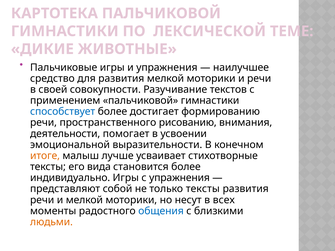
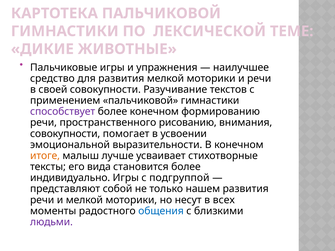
способствует colour: blue -> purple (63, 112)
более достигает: достигает -> конечном (154, 112)
деятельности: деятельности -> совокупности (65, 134)
с упражнения: упражнения -> подгруппой (179, 178)
только тексты: тексты -> нашем (203, 189)
людьми colour: orange -> purple (51, 222)
